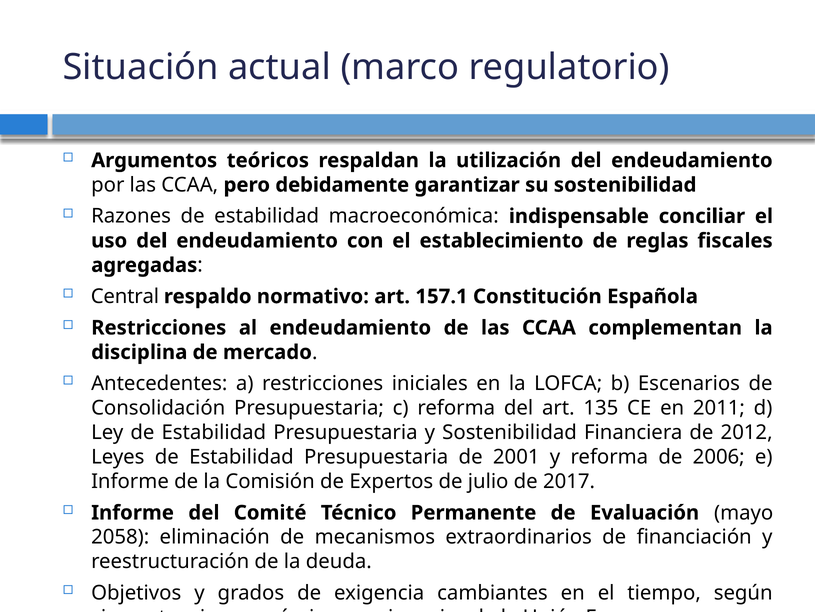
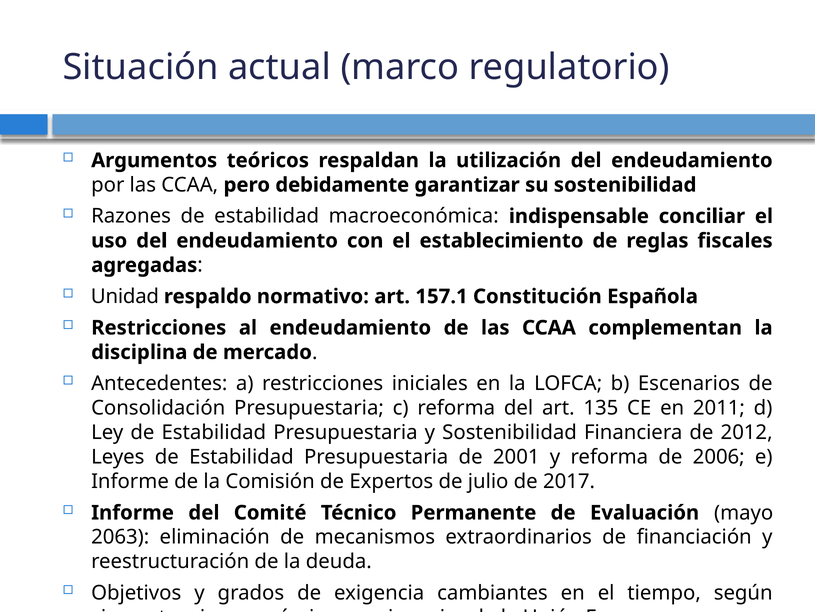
Central: Central -> Unidad (125, 296)
2058: 2058 -> 2063 (120, 537)
